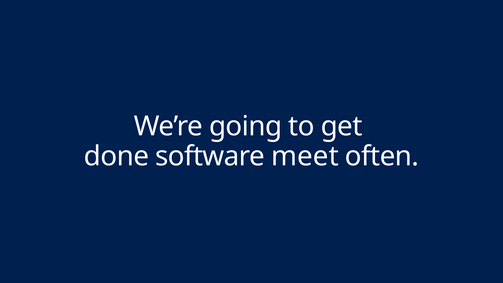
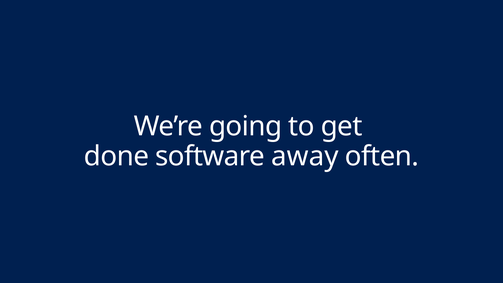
meet: meet -> away (305, 156)
